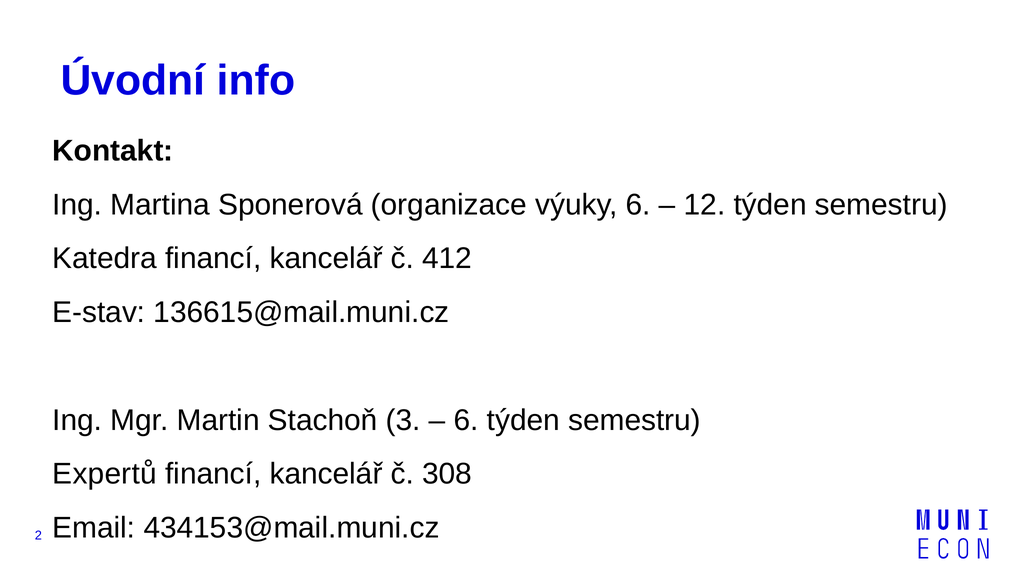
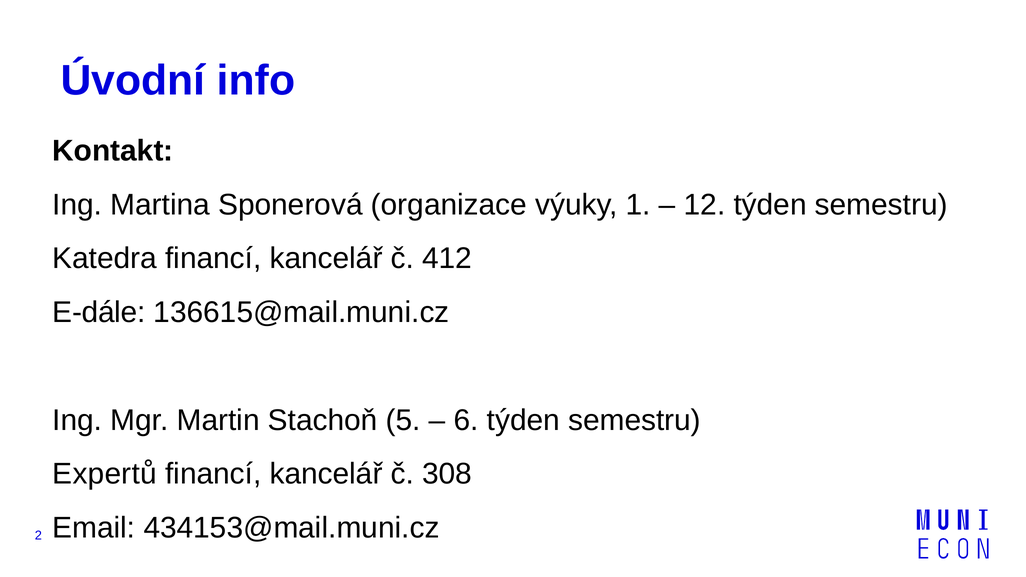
výuky 6: 6 -> 1 (638, 205)
E-stav: E-stav -> E-dále (99, 313)
3: 3 -> 5 (403, 420)
